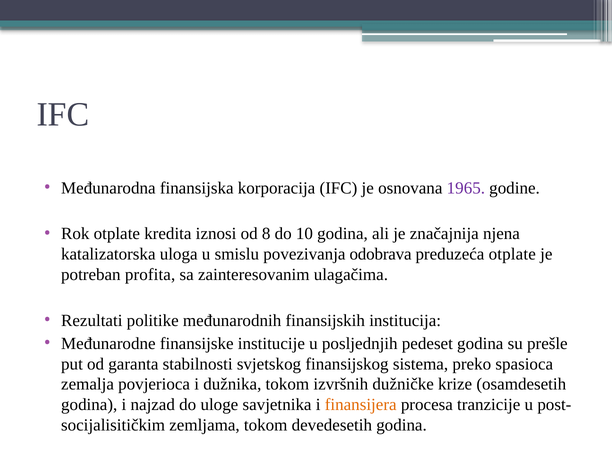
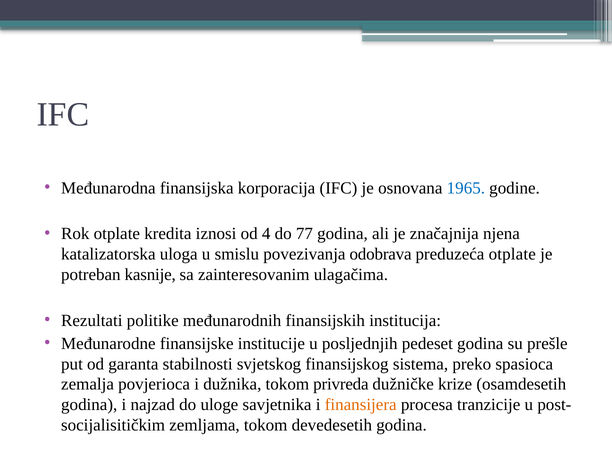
1965 colour: purple -> blue (466, 188)
8: 8 -> 4 (266, 234)
10: 10 -> 77 (304, 234)
profita: profita -> kasnije (150, 275)
izvršnih: izvršnih -> privreda (341, 384)
